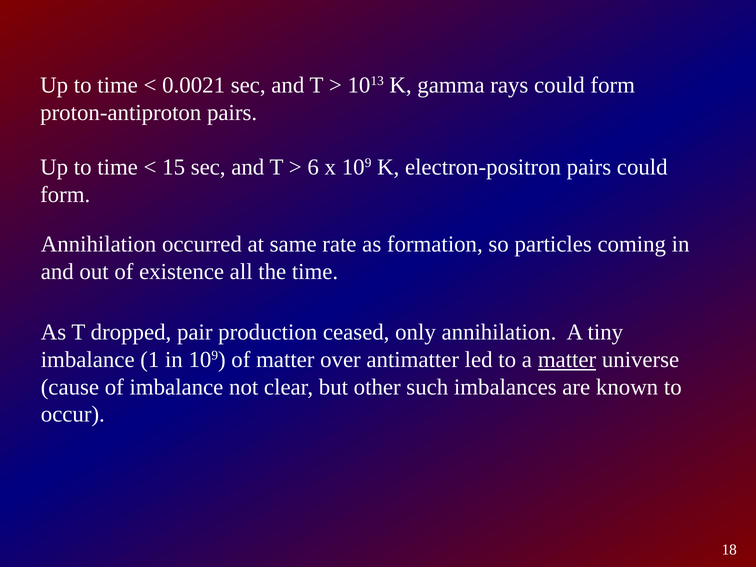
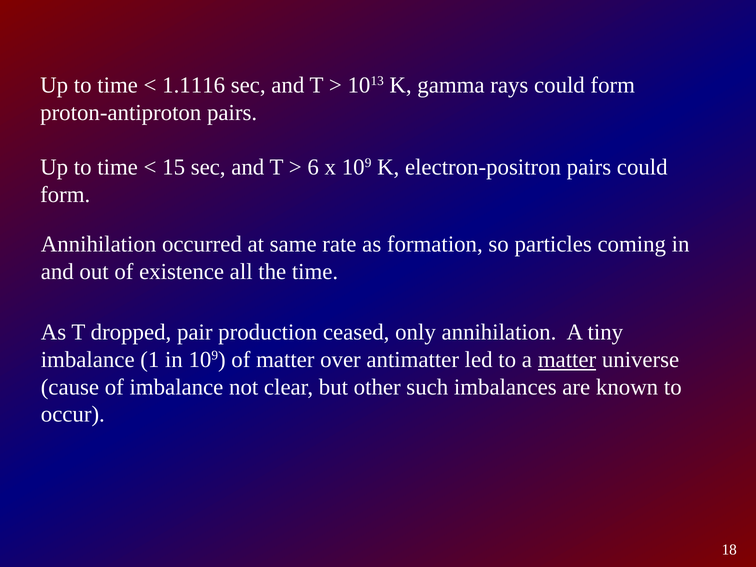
0.0021: 0.0021 -> 1.1116 (194, 85)
